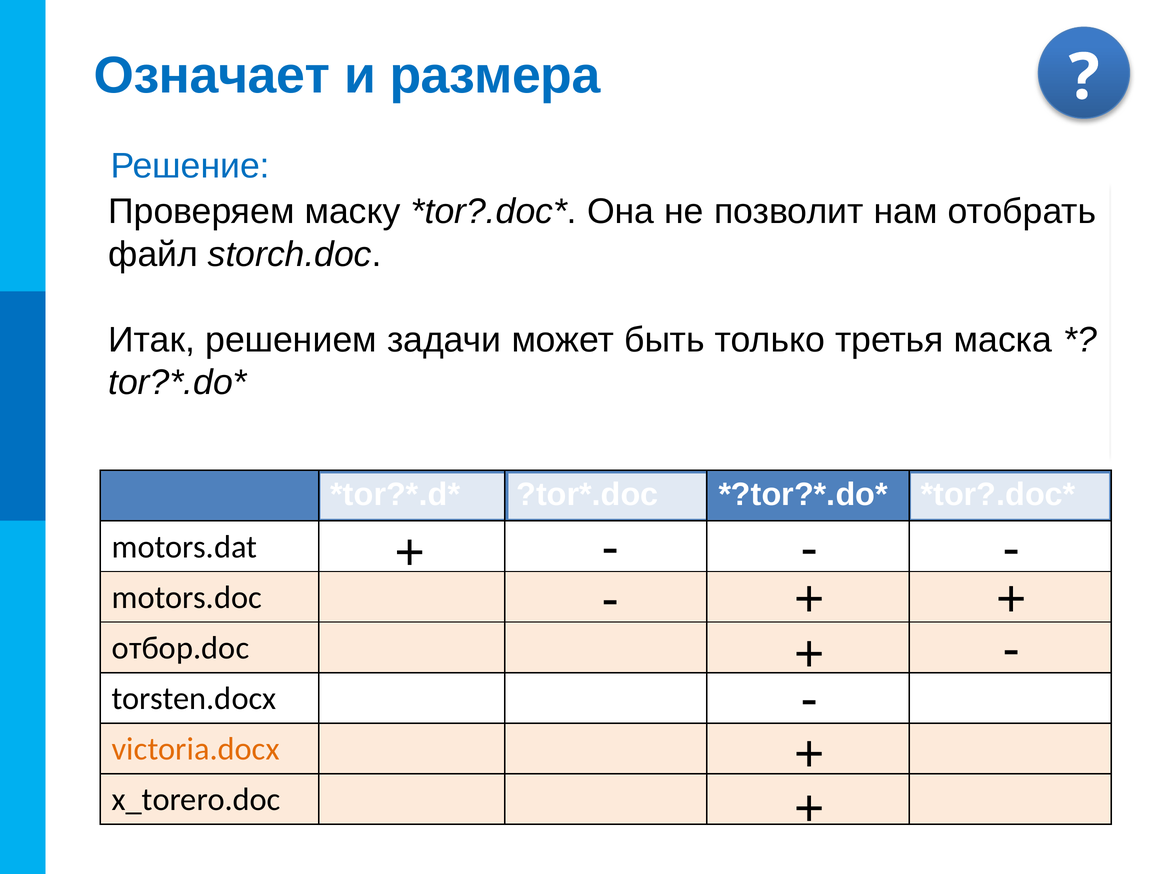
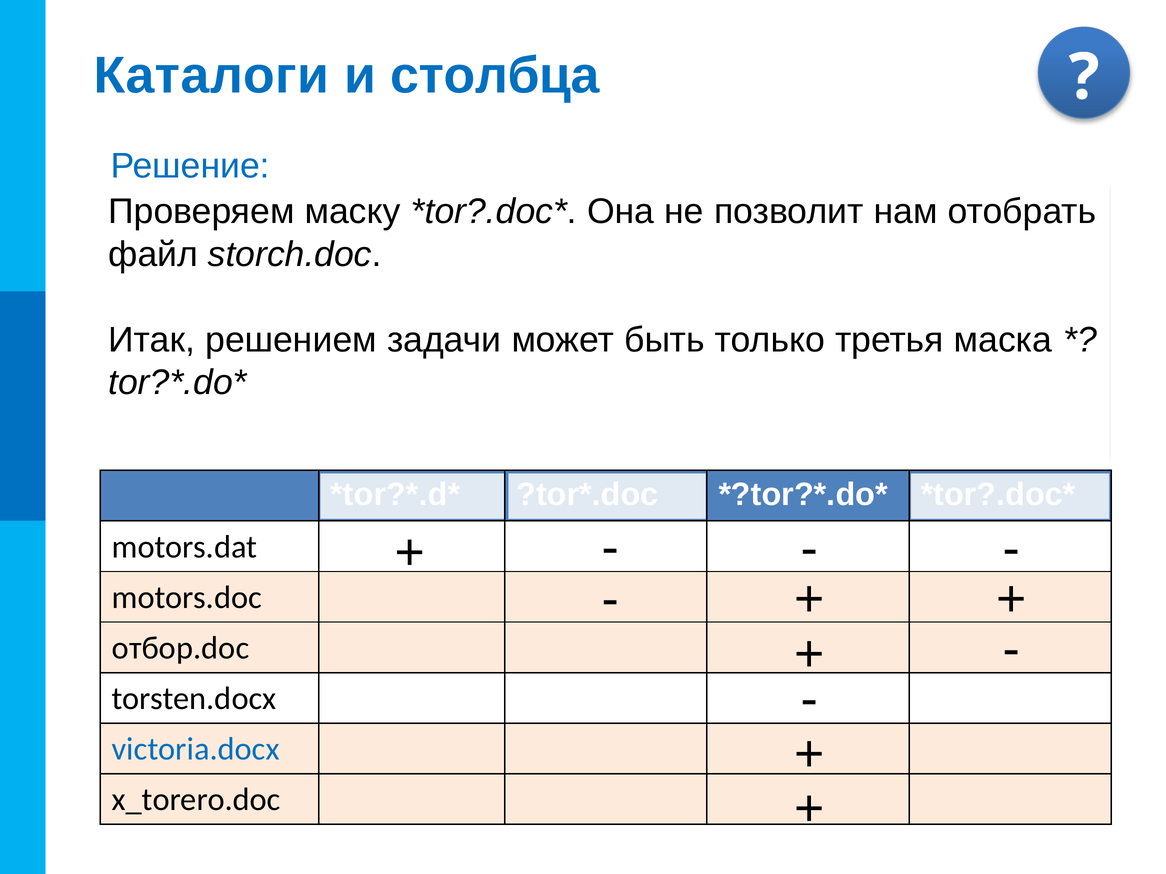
Означает: Означает -> Каталоги (211, 76)
размера: размера -> столбца (495, 76)
victoria.docx colour: orange -> blue (196, 750)
